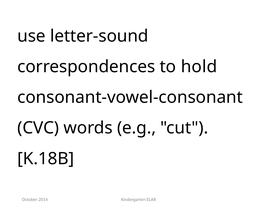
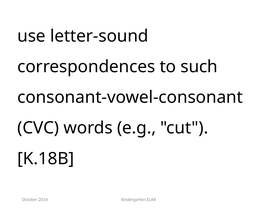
hold: hold -> such (199, 67)
